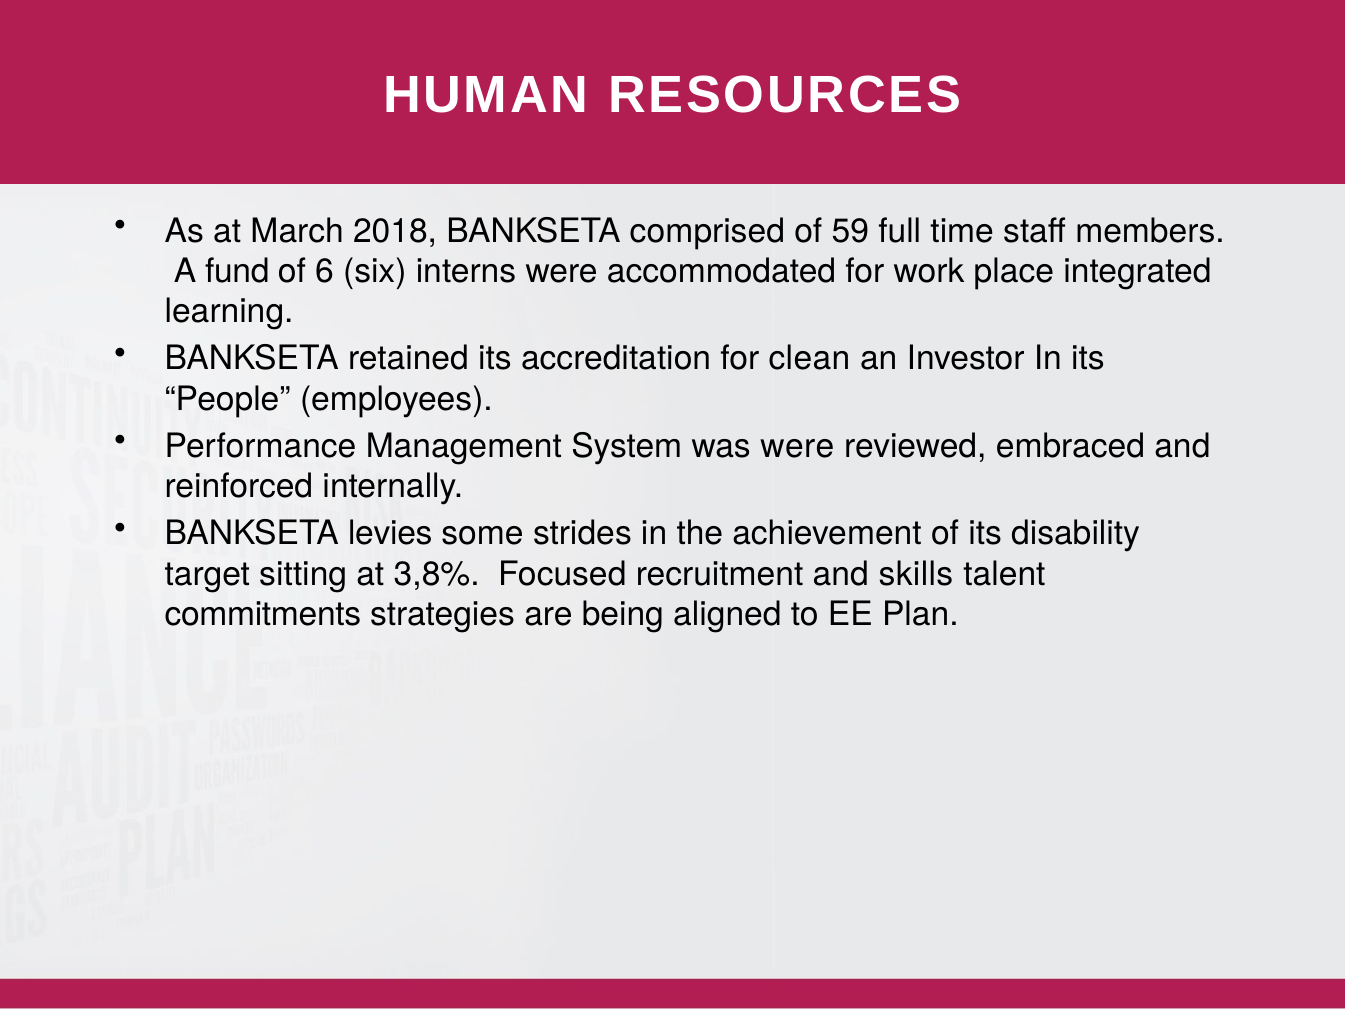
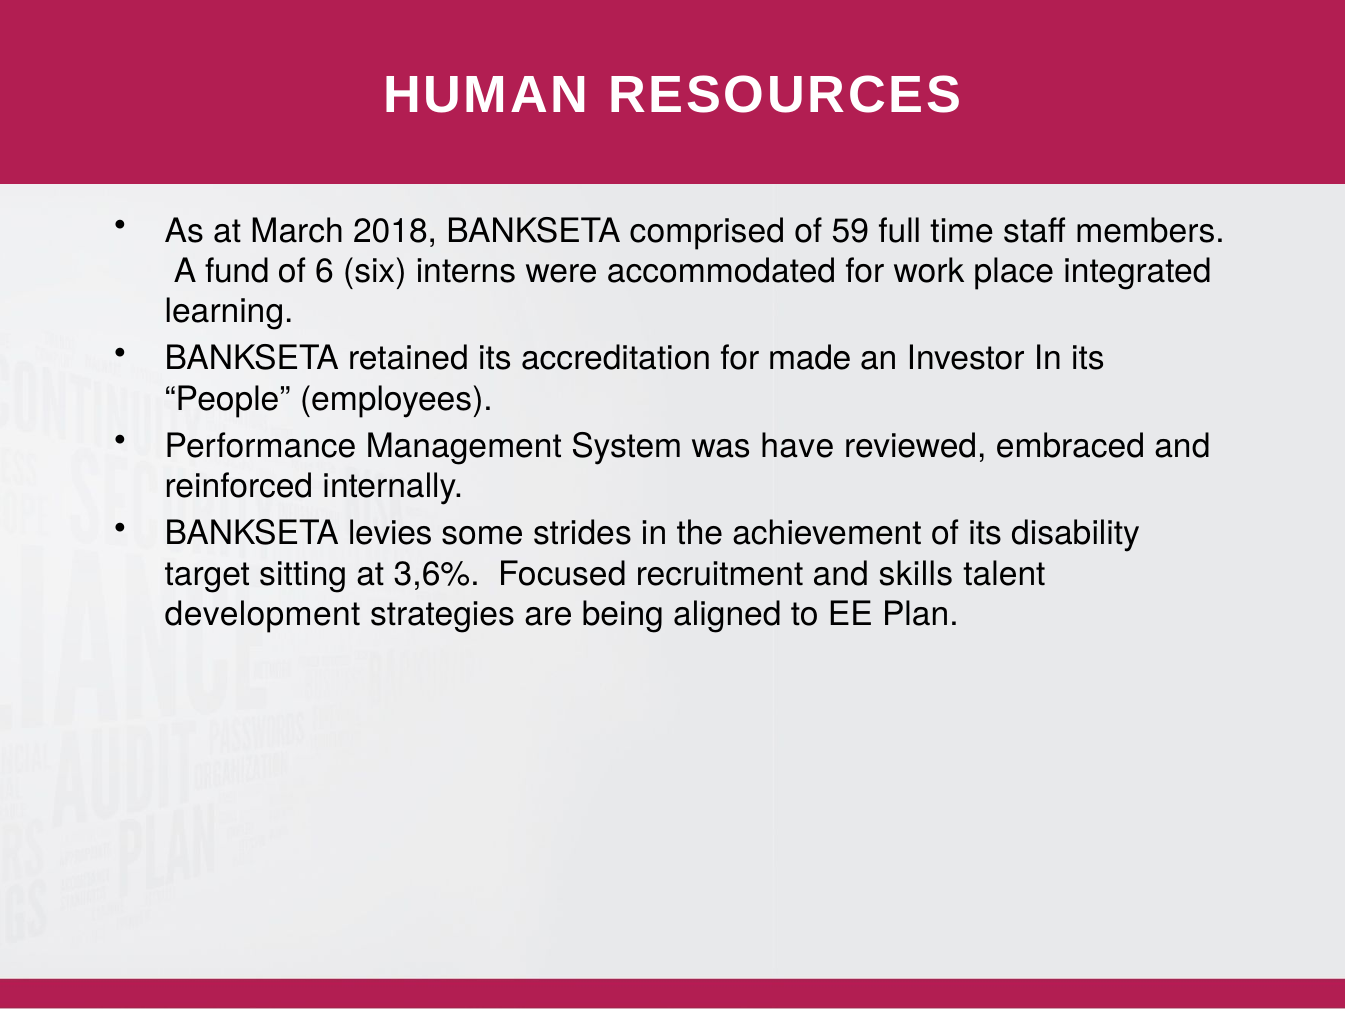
clean: clean -> made (810, 359)
was were: were -> have (797, 446)
3,8%: 3,8% -> 3,6% (437, 574)
commitments: commitments -> development (263, 614)
